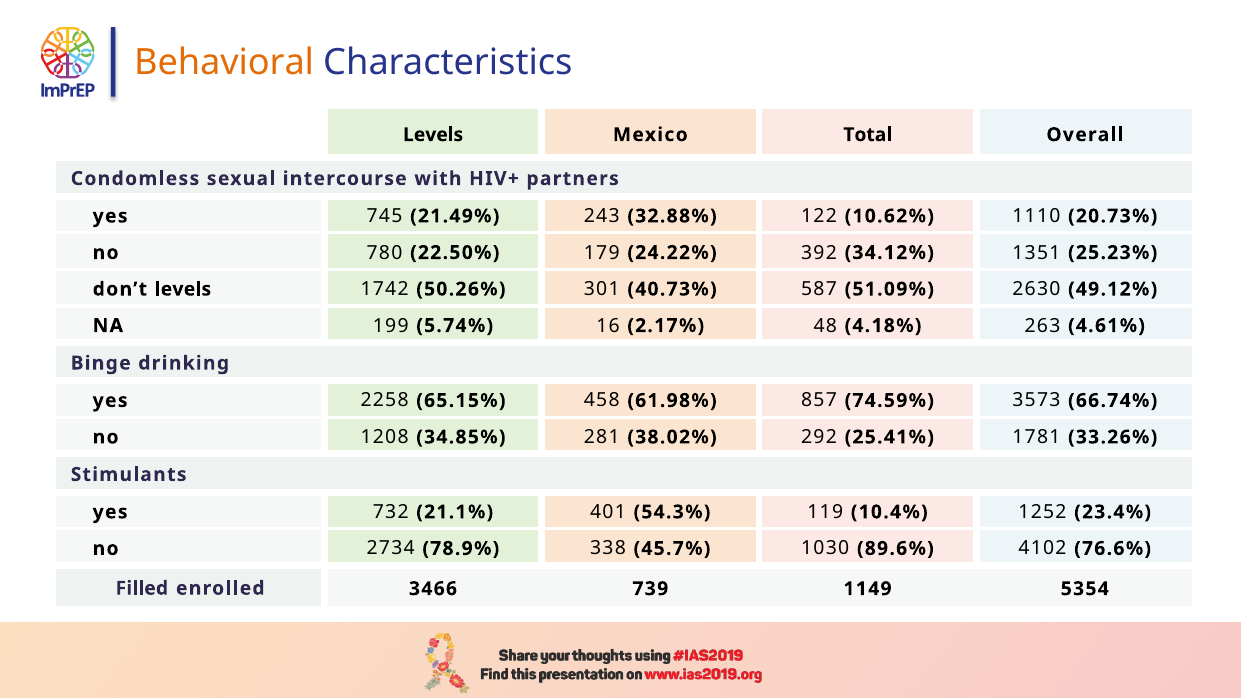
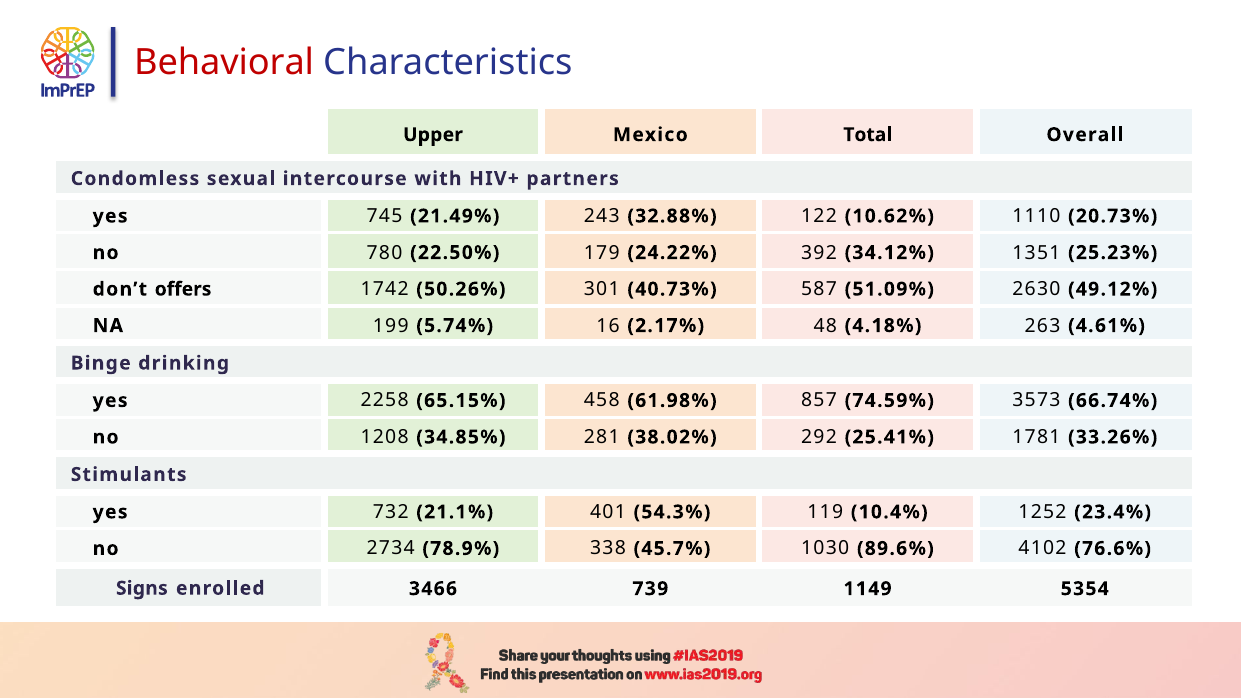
Behavioral colour: orange -> red (224, 63)
Levels: Levels -> Upper (433, 135)
don’t levels: levels -> offers (183, 289)
Filled: Filled -> Signs (142, 588)
